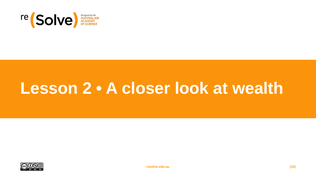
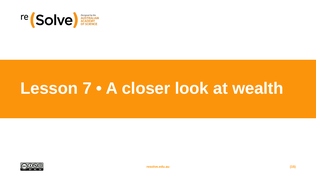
2: 2 -> 7 (87, 88)
